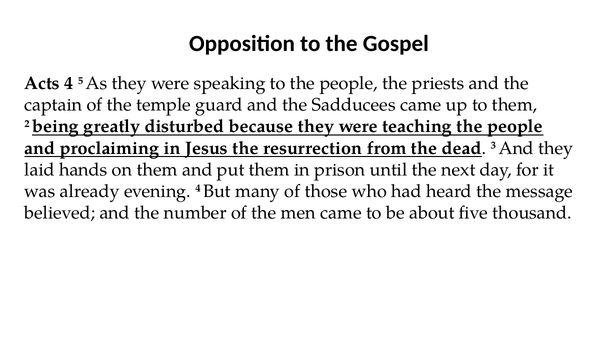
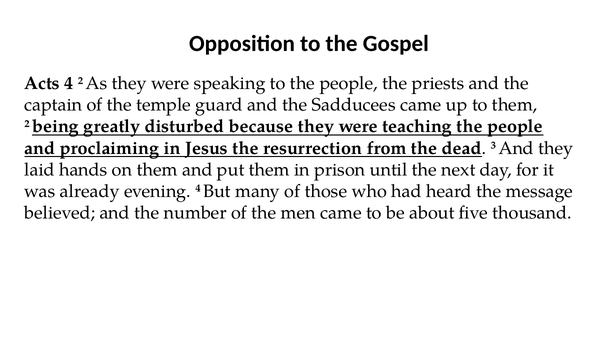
4 5: 5 -> 2 (81, 81)
